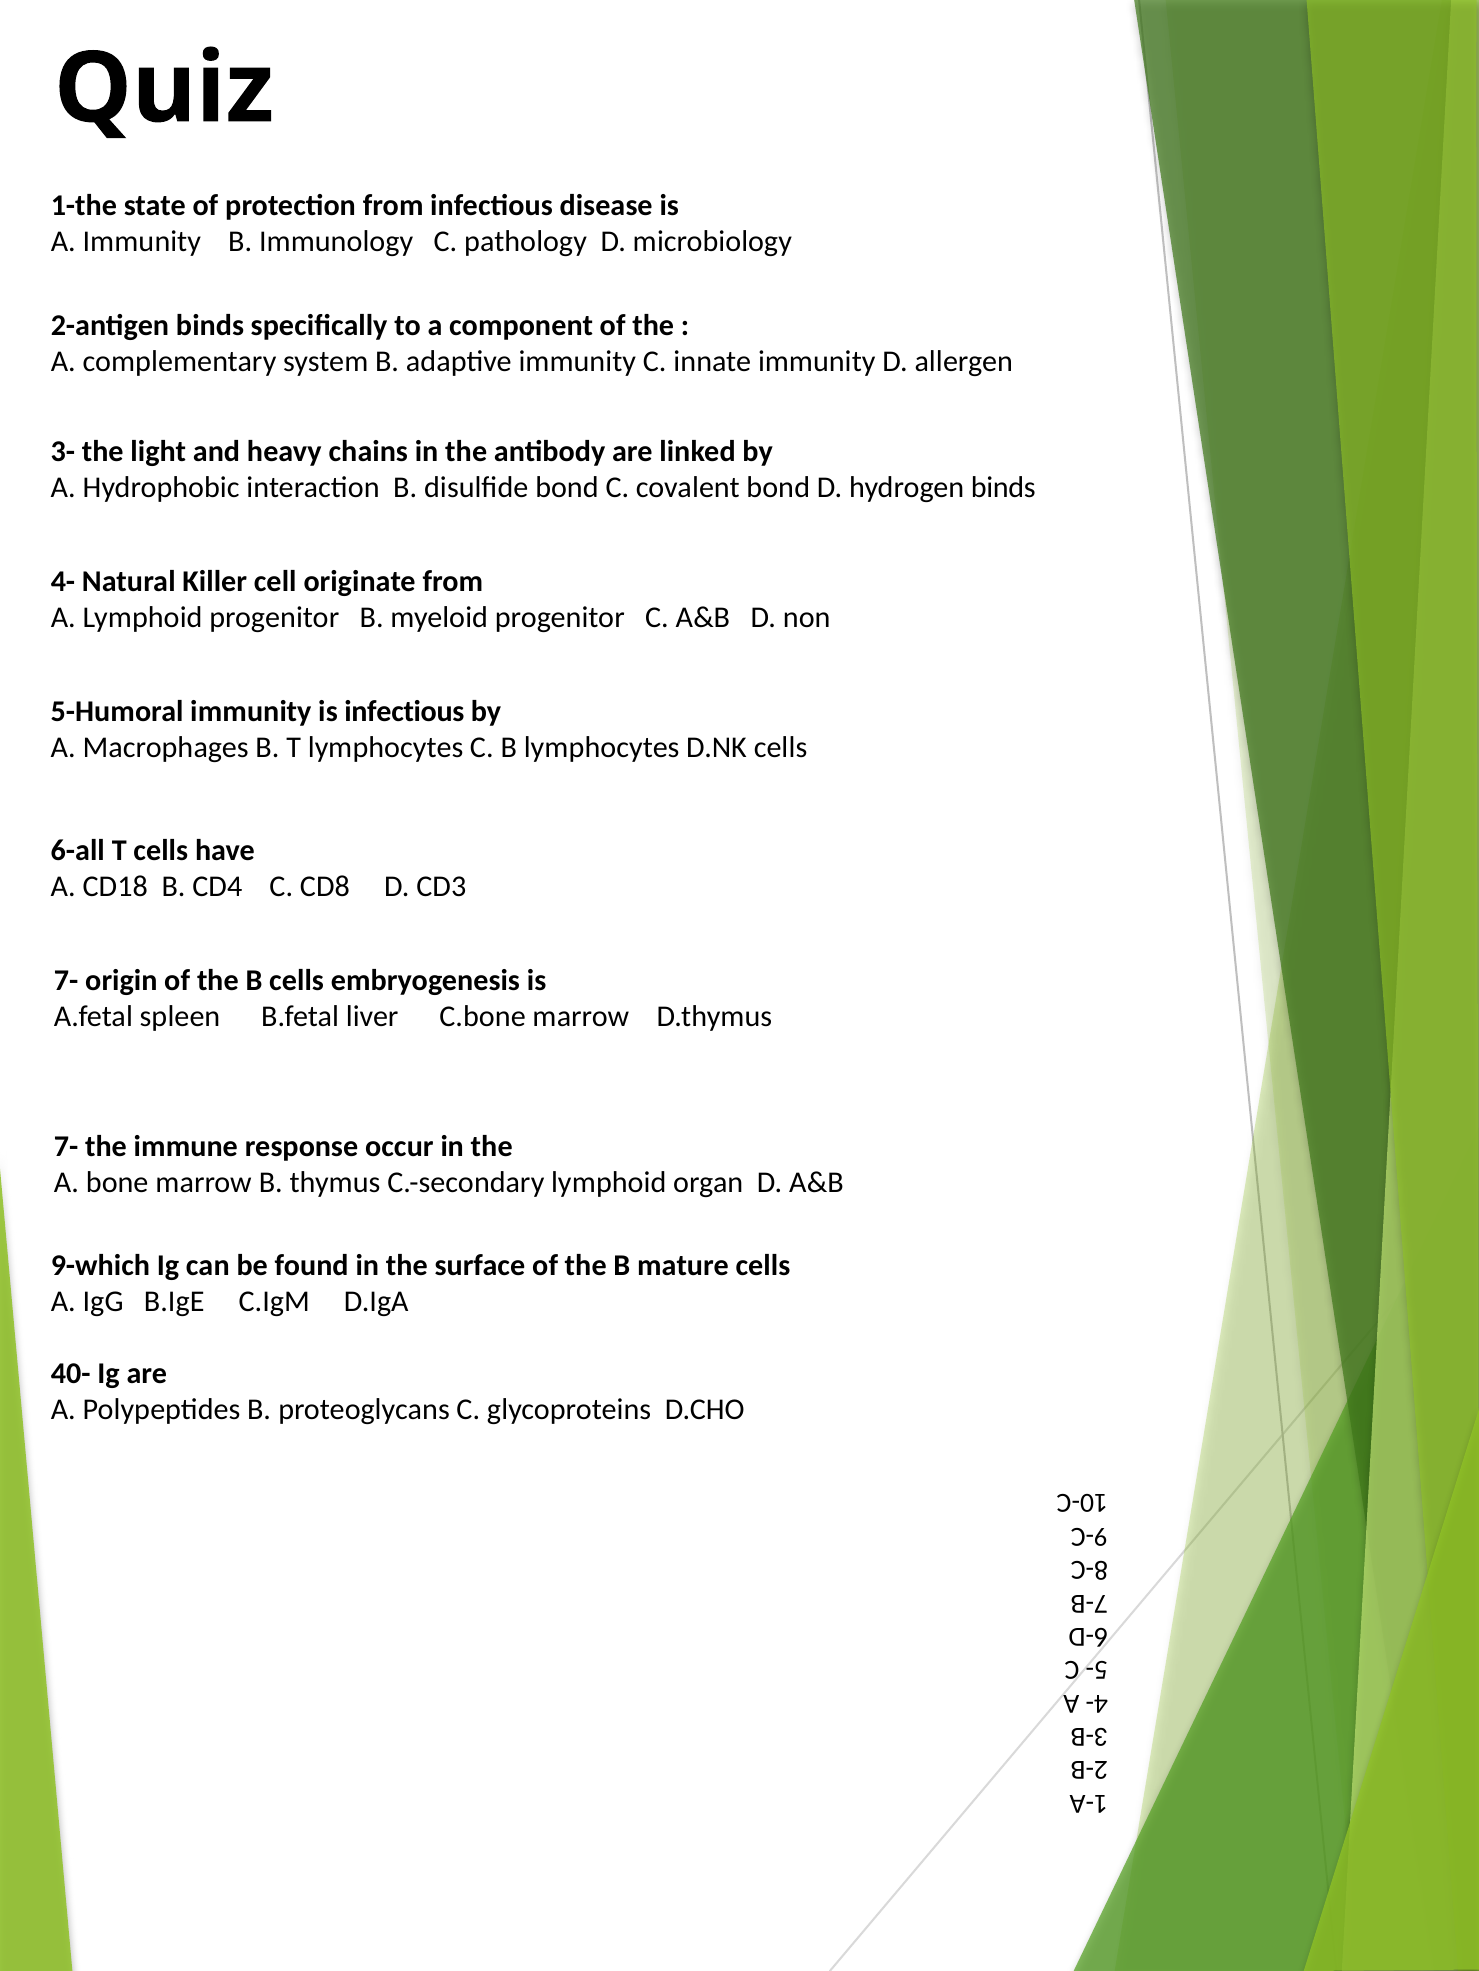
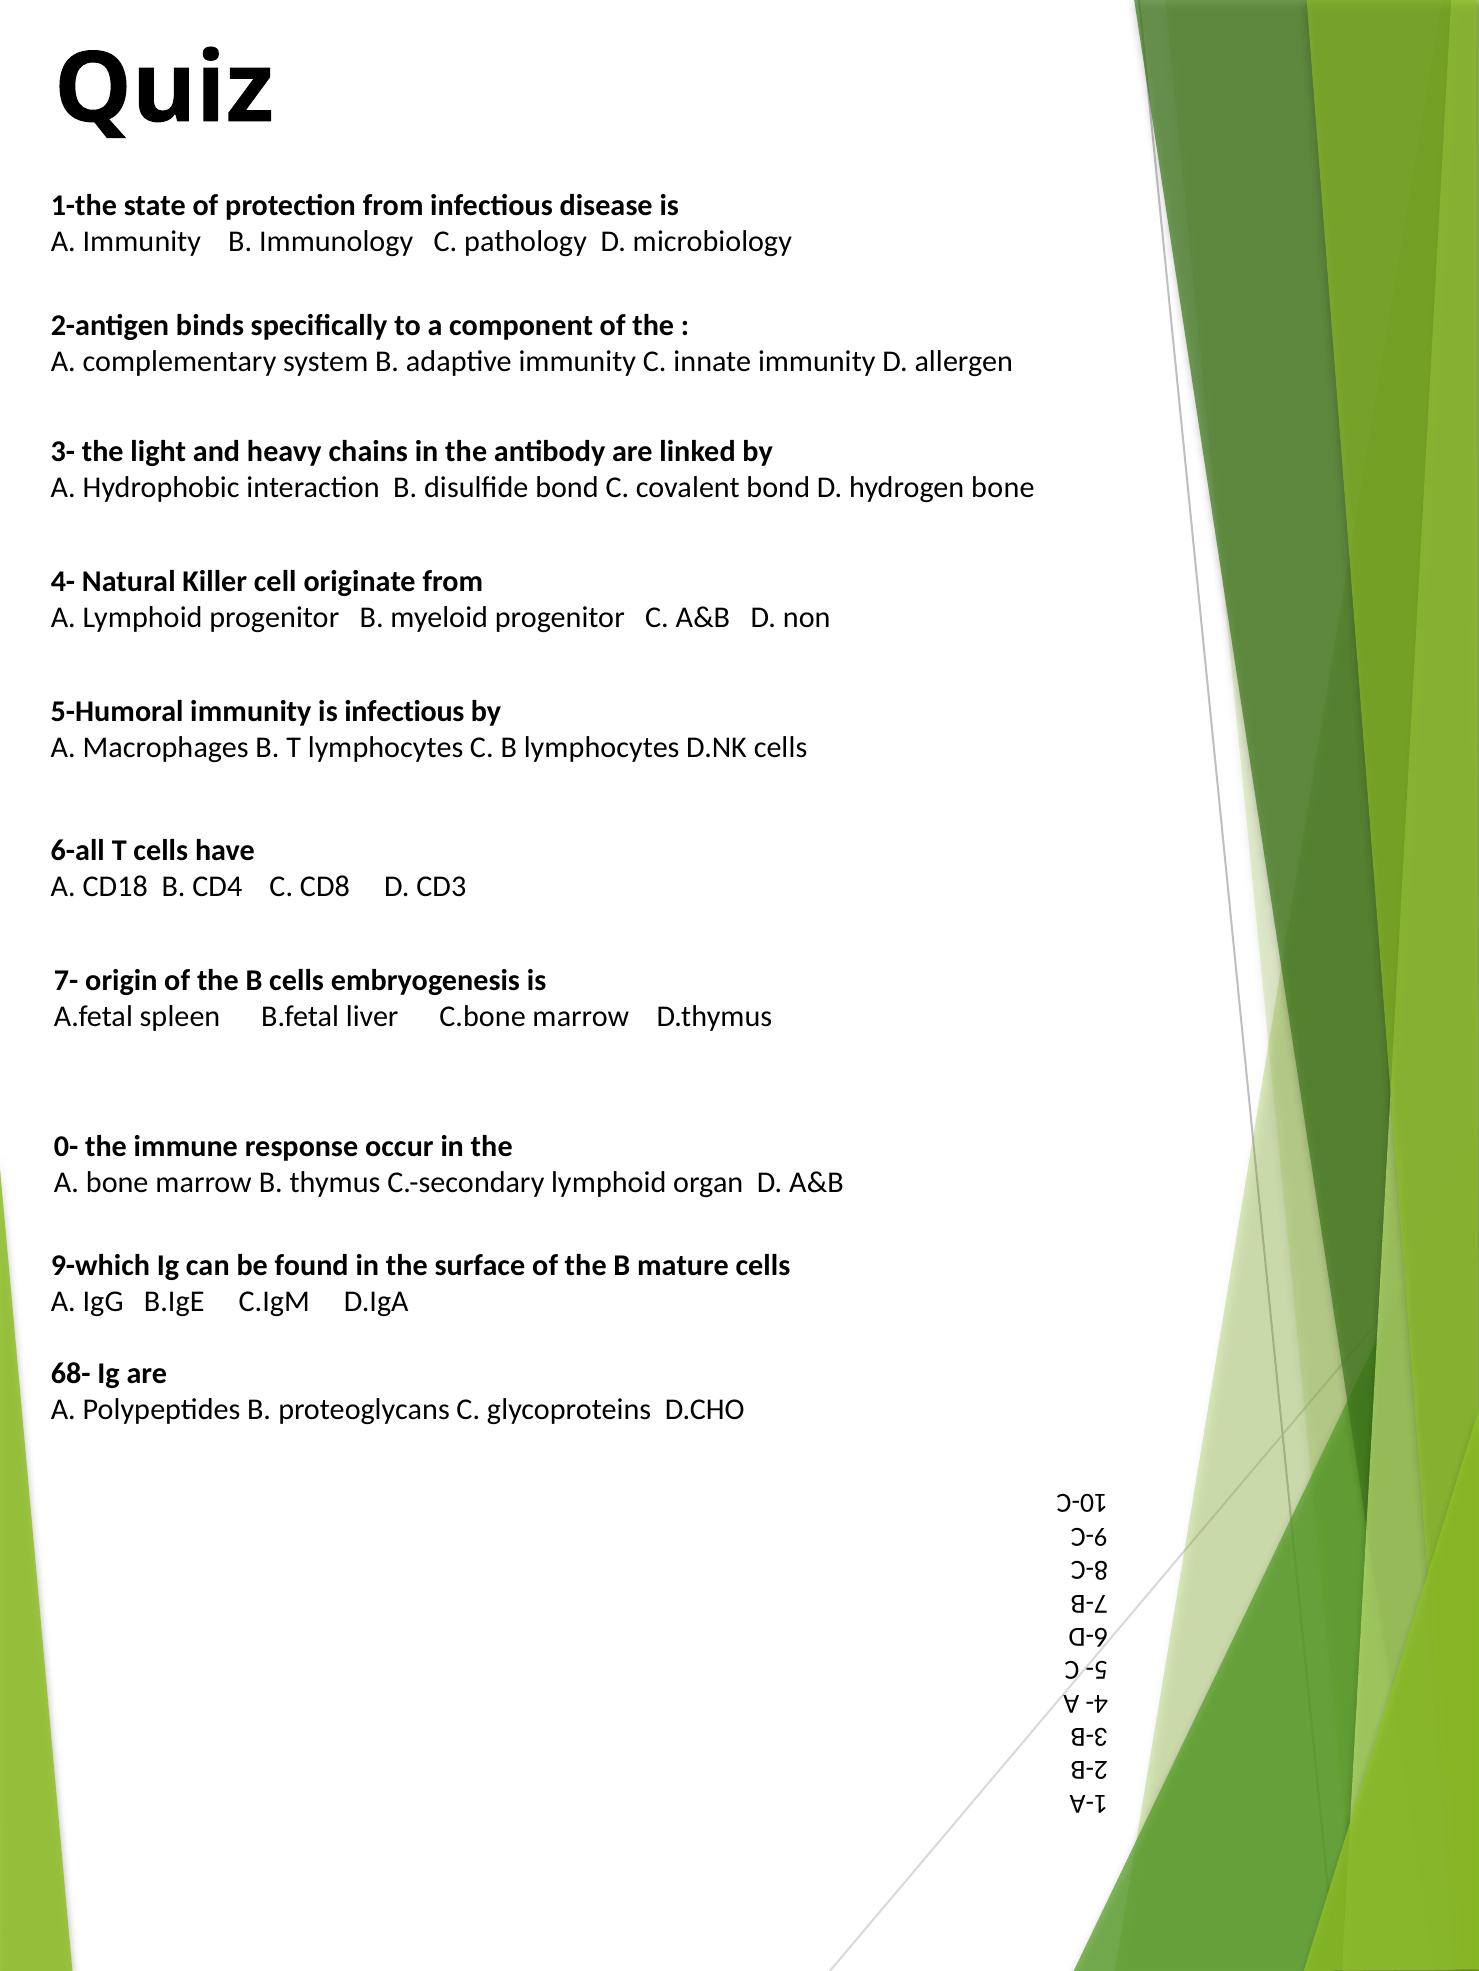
hydrogen binds: binds -> bone (1003, 488)
7-: 7- -> 0- (66, 1147)
40-: 40- -> 68- (71, 1374)
